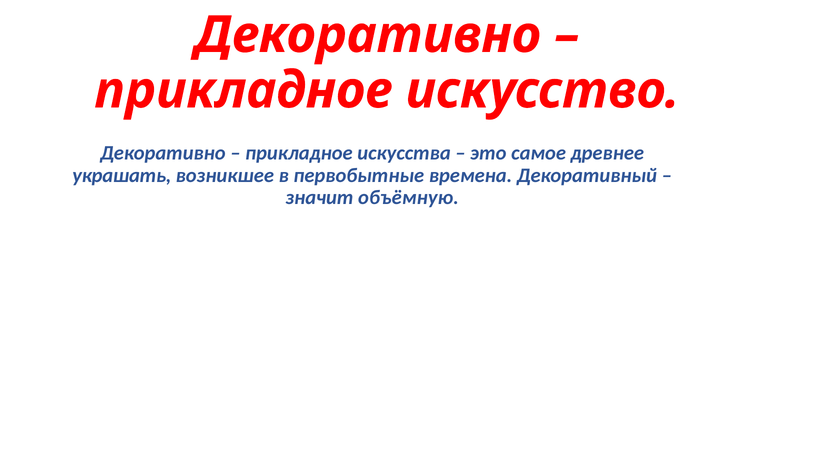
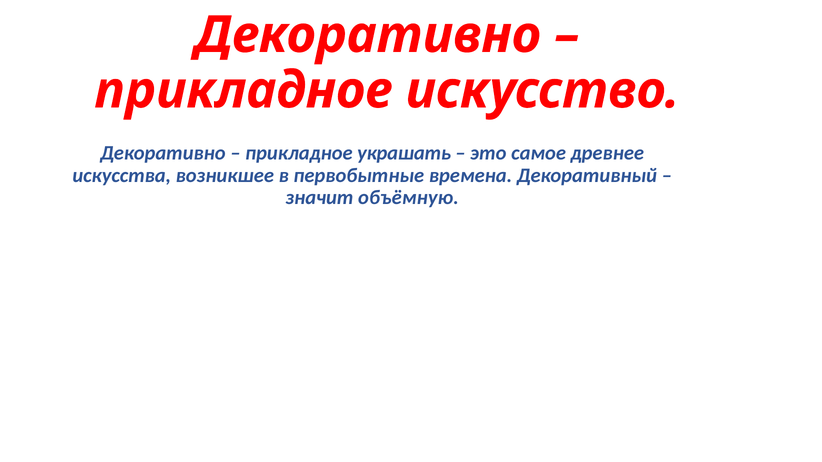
искусства: искусства -> украшать (404, 153)
украшать: украшать -> искусства (122, 175)
